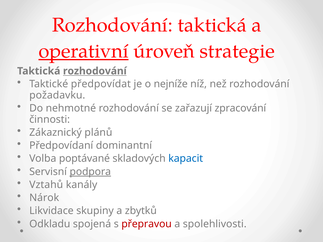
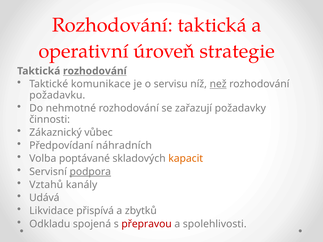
operativní underline: present -> none (83, 51)
předpovídat: předpovídat -> komunikace (101, 84)
nejníže: nejníže -> servisu (171, 84)
než underline: none -> present (218, 84)
zpracování: zpracování -> požadavky (240, 108)
plánů: plánů -> vůbec (98, 133)
dominantní: dominantní -> náhradních (124, 146)
kapacit colour: blue -> orange (186, 159)
Nárok: Nárok -> Udává (44, 198)
skupiny: skupiny -> přispívá (95, 211)
